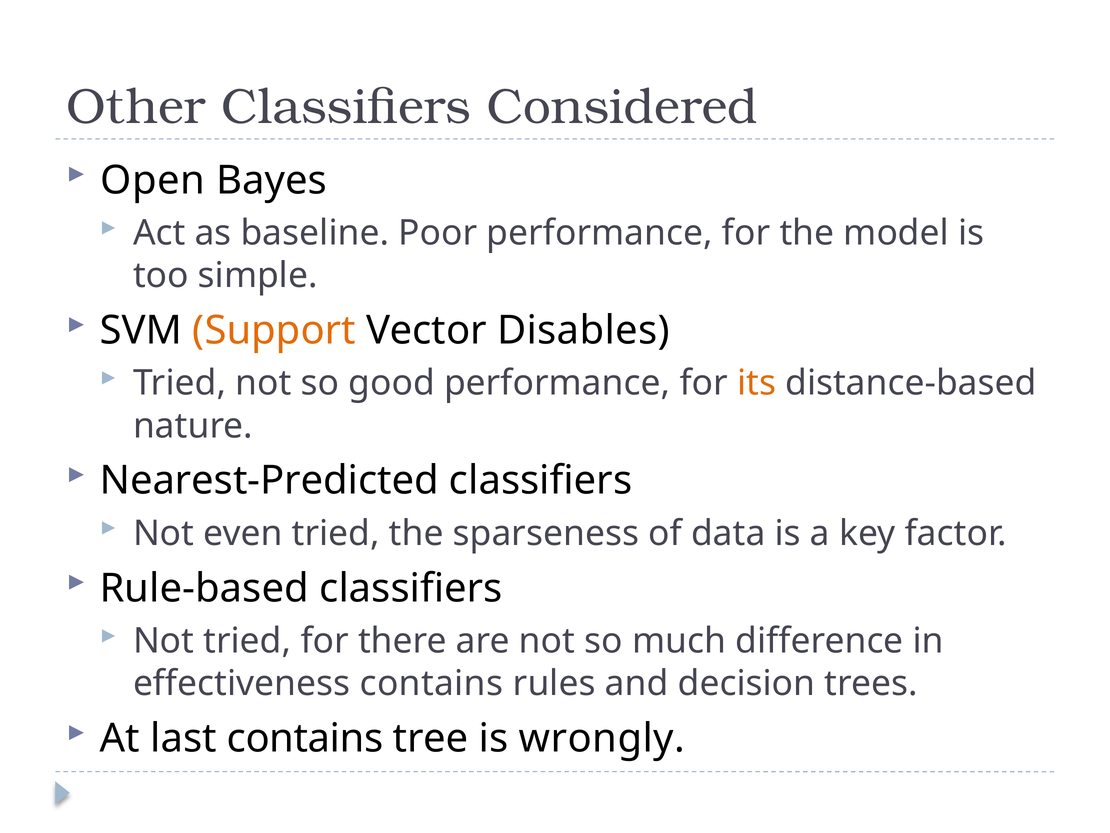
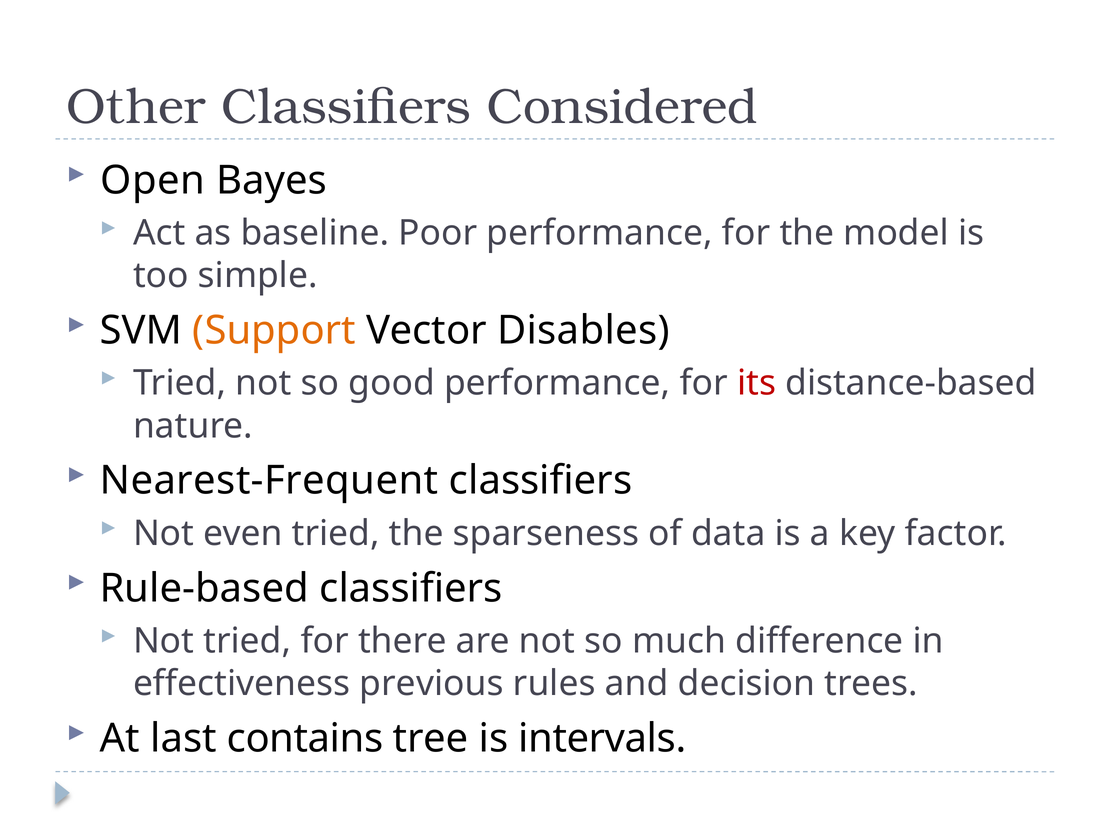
its colour: orange -> red (757, 383)
Nearest-Predicted: Nearest-Predicted -> Nearest-Frequent (269, 480)
effectiveness contains: contains -> previous (432, 683)
wrongly: wrongly -> intervals (602, 738)
